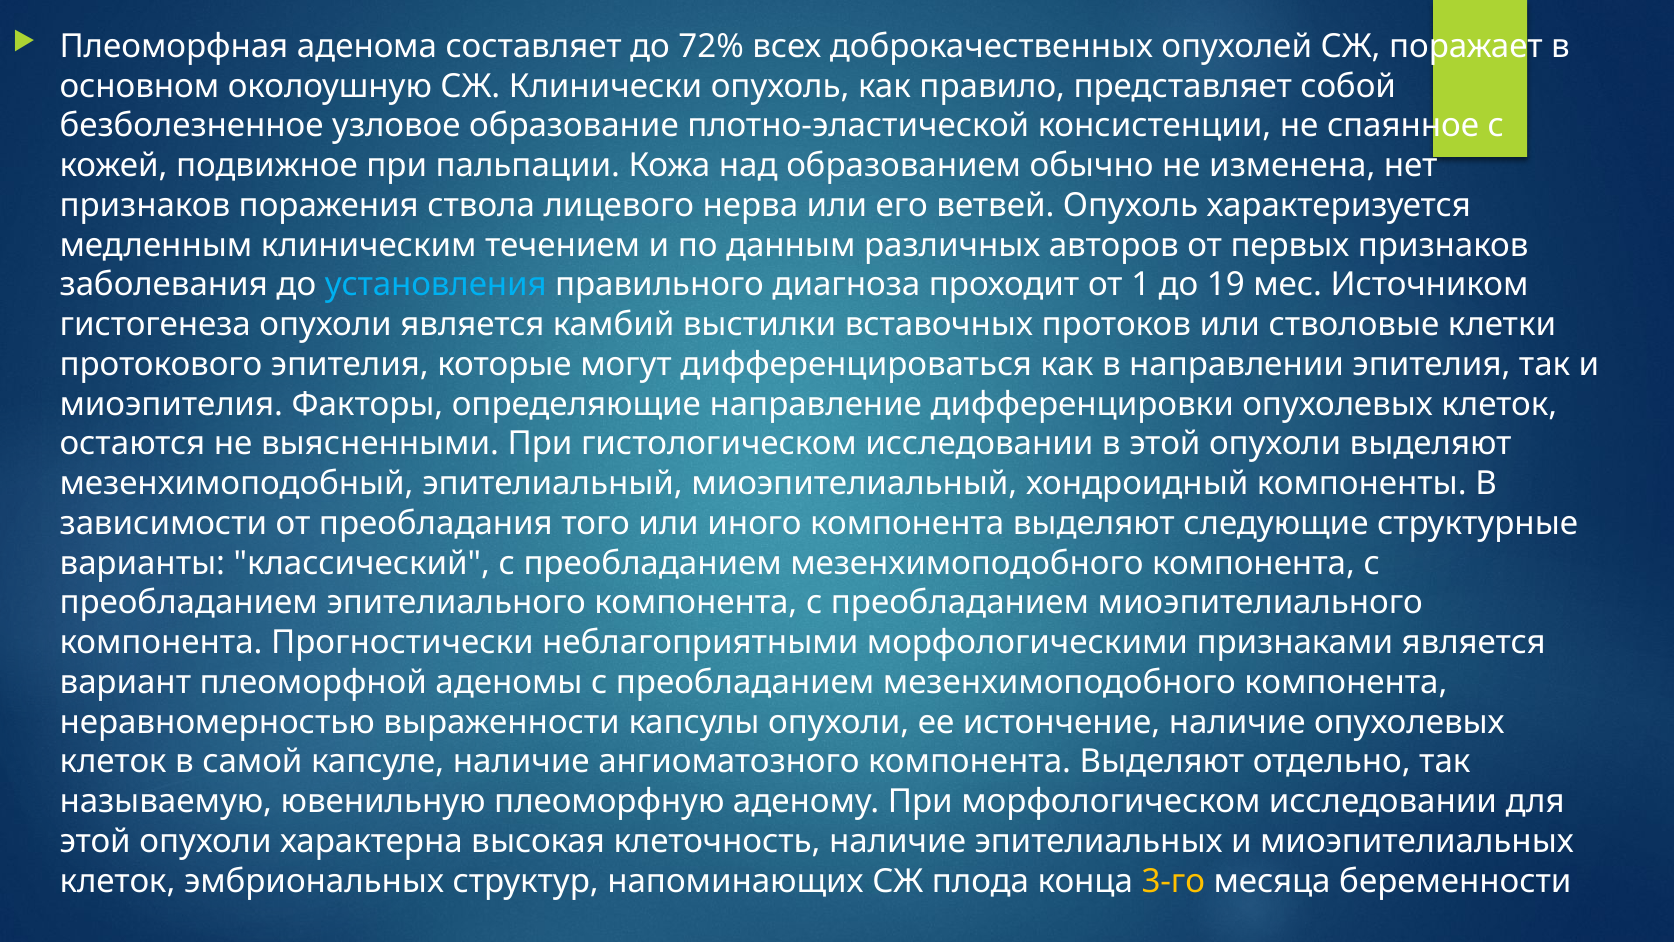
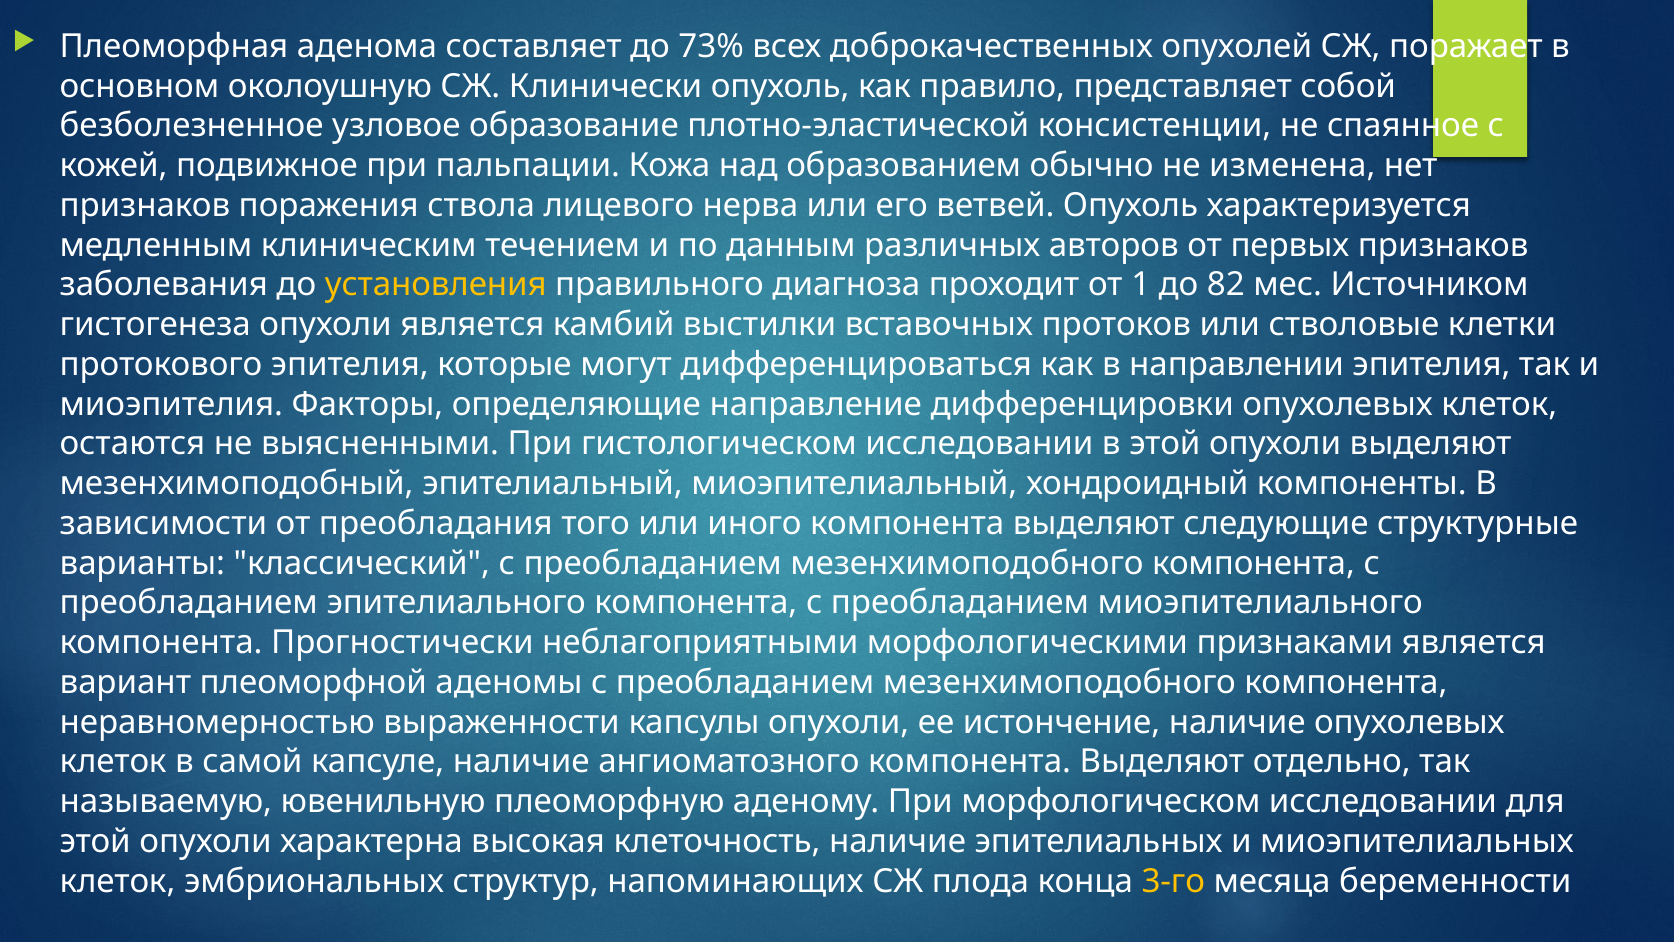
72%: 72% -> 73% (711, 46)
установления colour: light blue -> yellow (436, 285)
19: 19 -> 82 (1226, 285)
